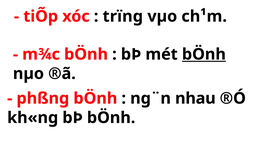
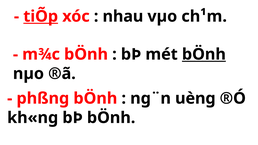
tiÕp underline: none -> present (41, 16)
trïng: trïng -> nhau (123, 16)
nhau: nhau -> uèng (195, 98)
